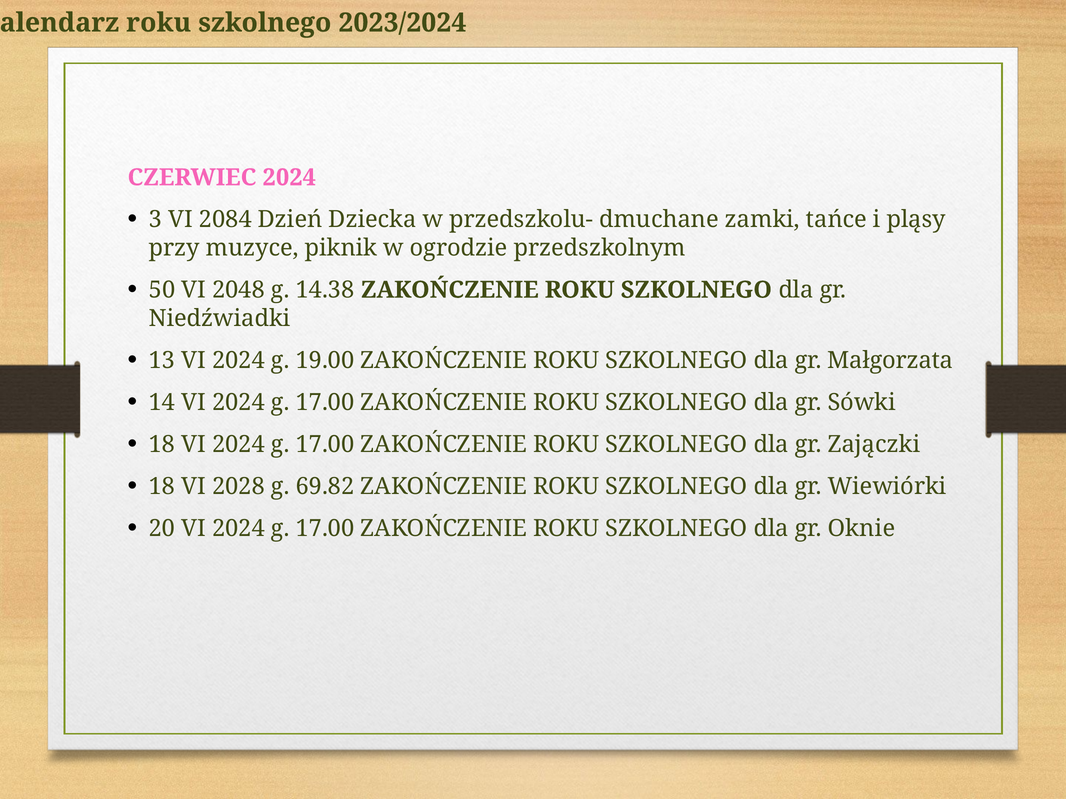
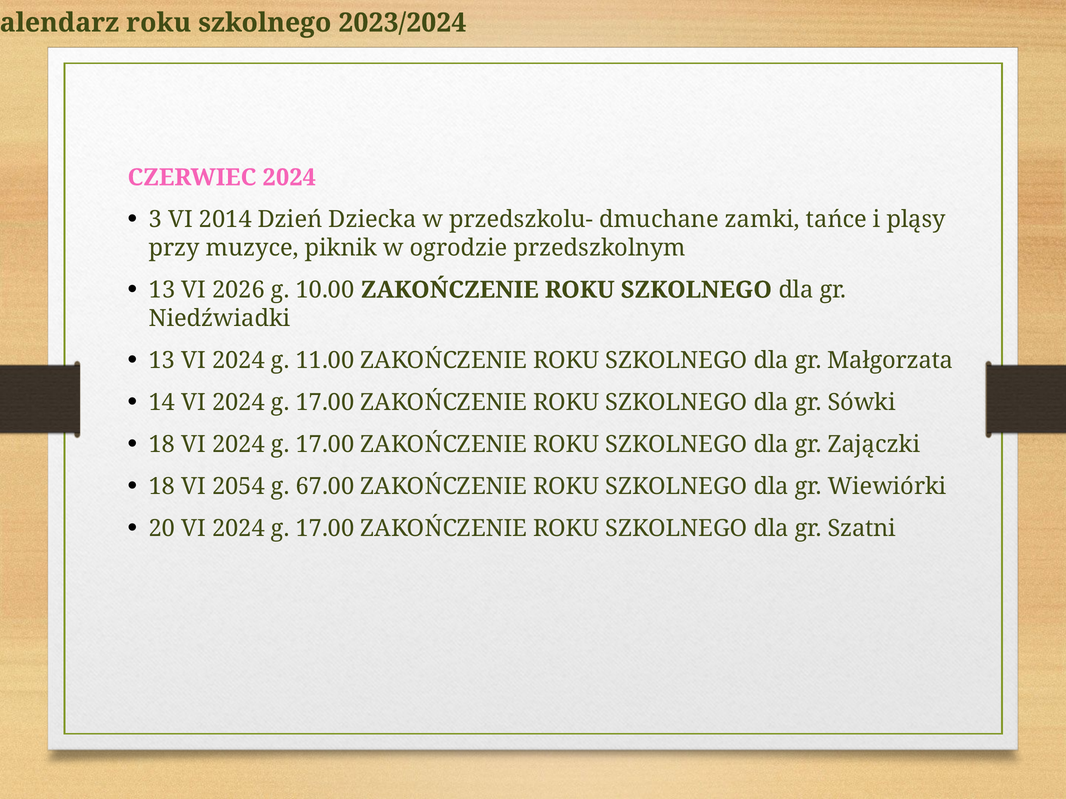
2084: 2084 -> 2014 (225, 220)
50: 50 -> 13 (162, 290)
2048: 2048 -> 2026 (238, 290)
14.38: 14.38 -> 10.00 (325, 290)
19.00: 19.00 -> 11.00 (325, 361)
2028: 2028 -> 2054 (238, 487)
69.82: 69.82 -> 67.00 (325, 487)
Oknie: Oknie -> Szatni (862, 529)
